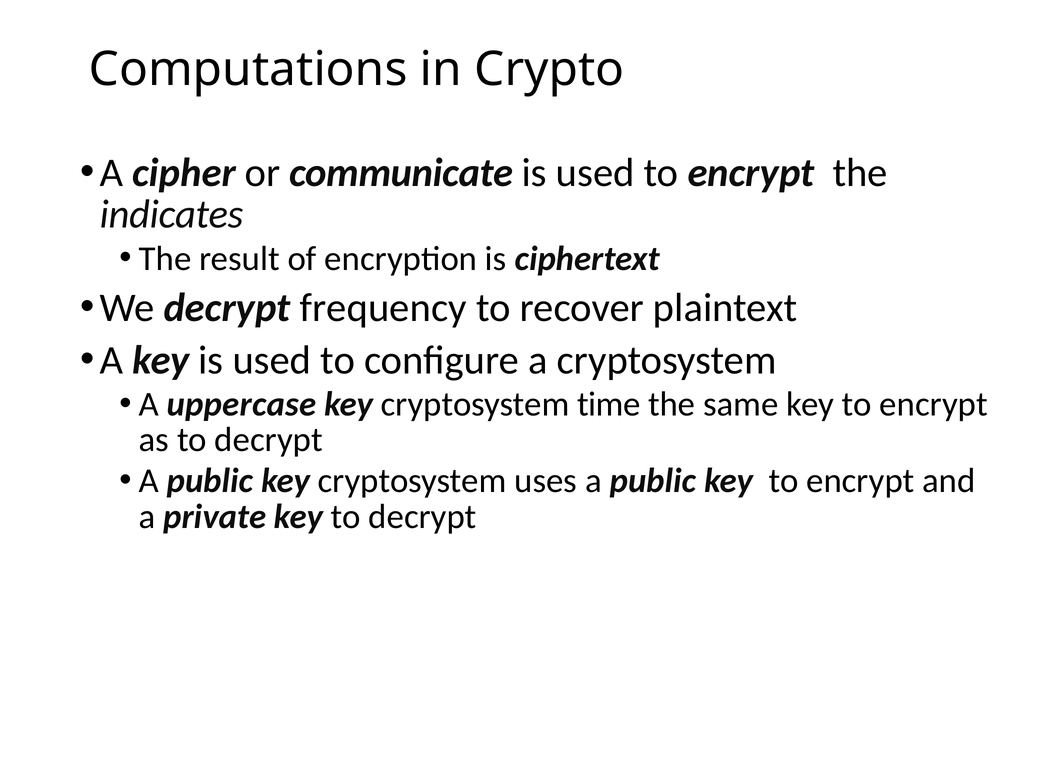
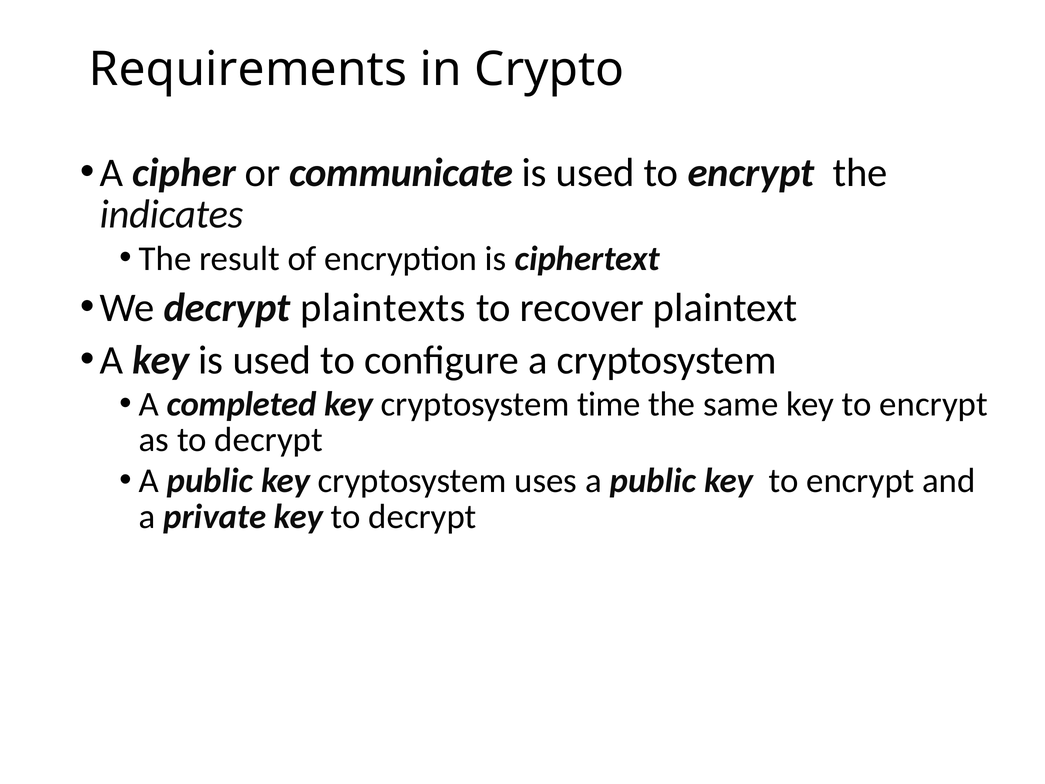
Computations: Computations -> Requirements (248, 69)
frequency: frequency -> plaintexts (383, 308)
uppercase: uppercase -> completed (242, 404)
